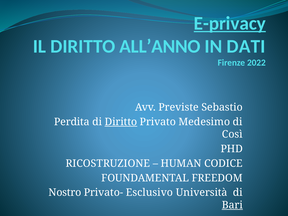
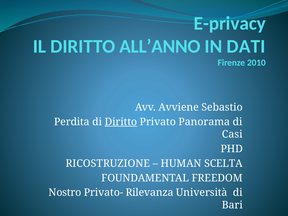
E-privacy underline: present -> none (230, 23)
2022: 2022 -> 2010 (256, 63)
Previste: Previste -> Avviene (179, 107)
Medesimo: Medesimo -> Panorama (204, 122)
Così: Così -> Casi (232, 134)
CODICE: CODICE -> SCELTA (223, 163)
Esclusivo: Esclusivo -> Rilevanza (150, 193)
Bari underline: present -> none (232, 205)
